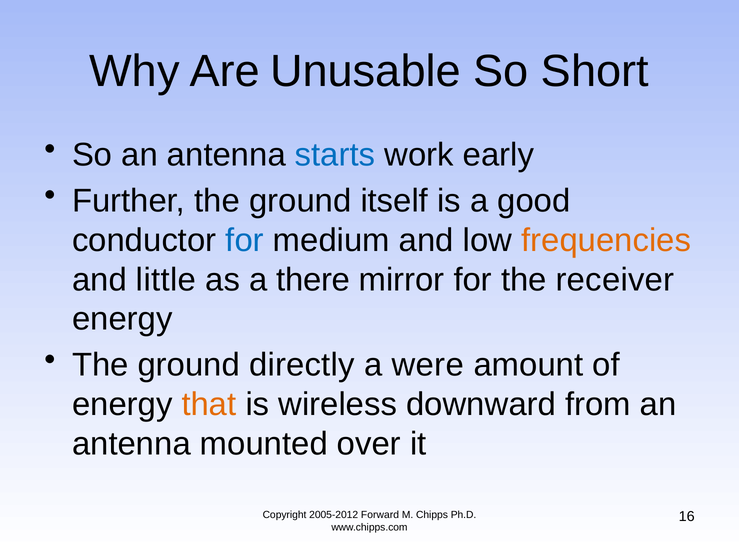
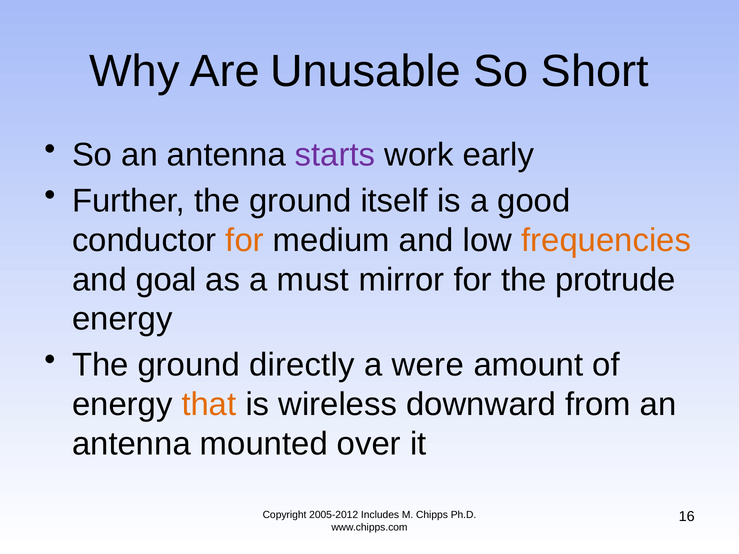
starts colour: blue -> purple (335, 155)
for colour: blue -> orange (245, 240)
little: little -> goal (166, 280)
there: there -> must (313, 280)
receiver: receiver -> protrude (615, 280)
Forward: Forward -> Includes (380, 515)
